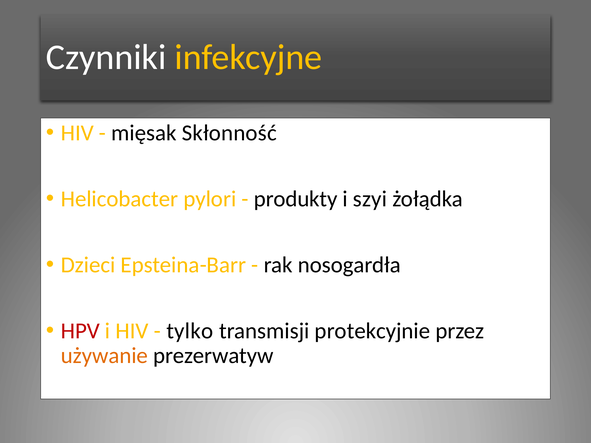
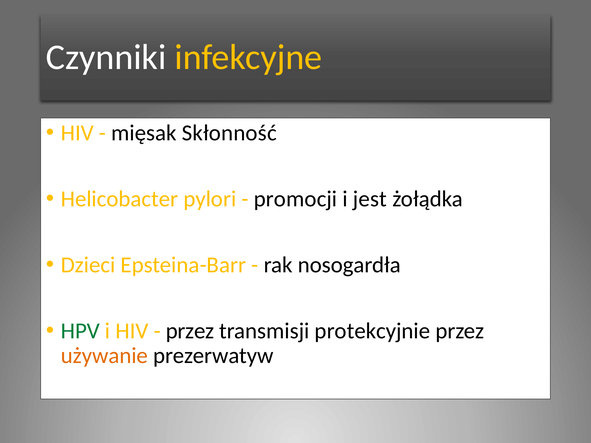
produkty: produkty -> promocji (296, 199)
szyi: szyi -> jest (370, 199)
HPV colour: red -> green (80, 331)
tylko: tylko -> przez (190, 331)
